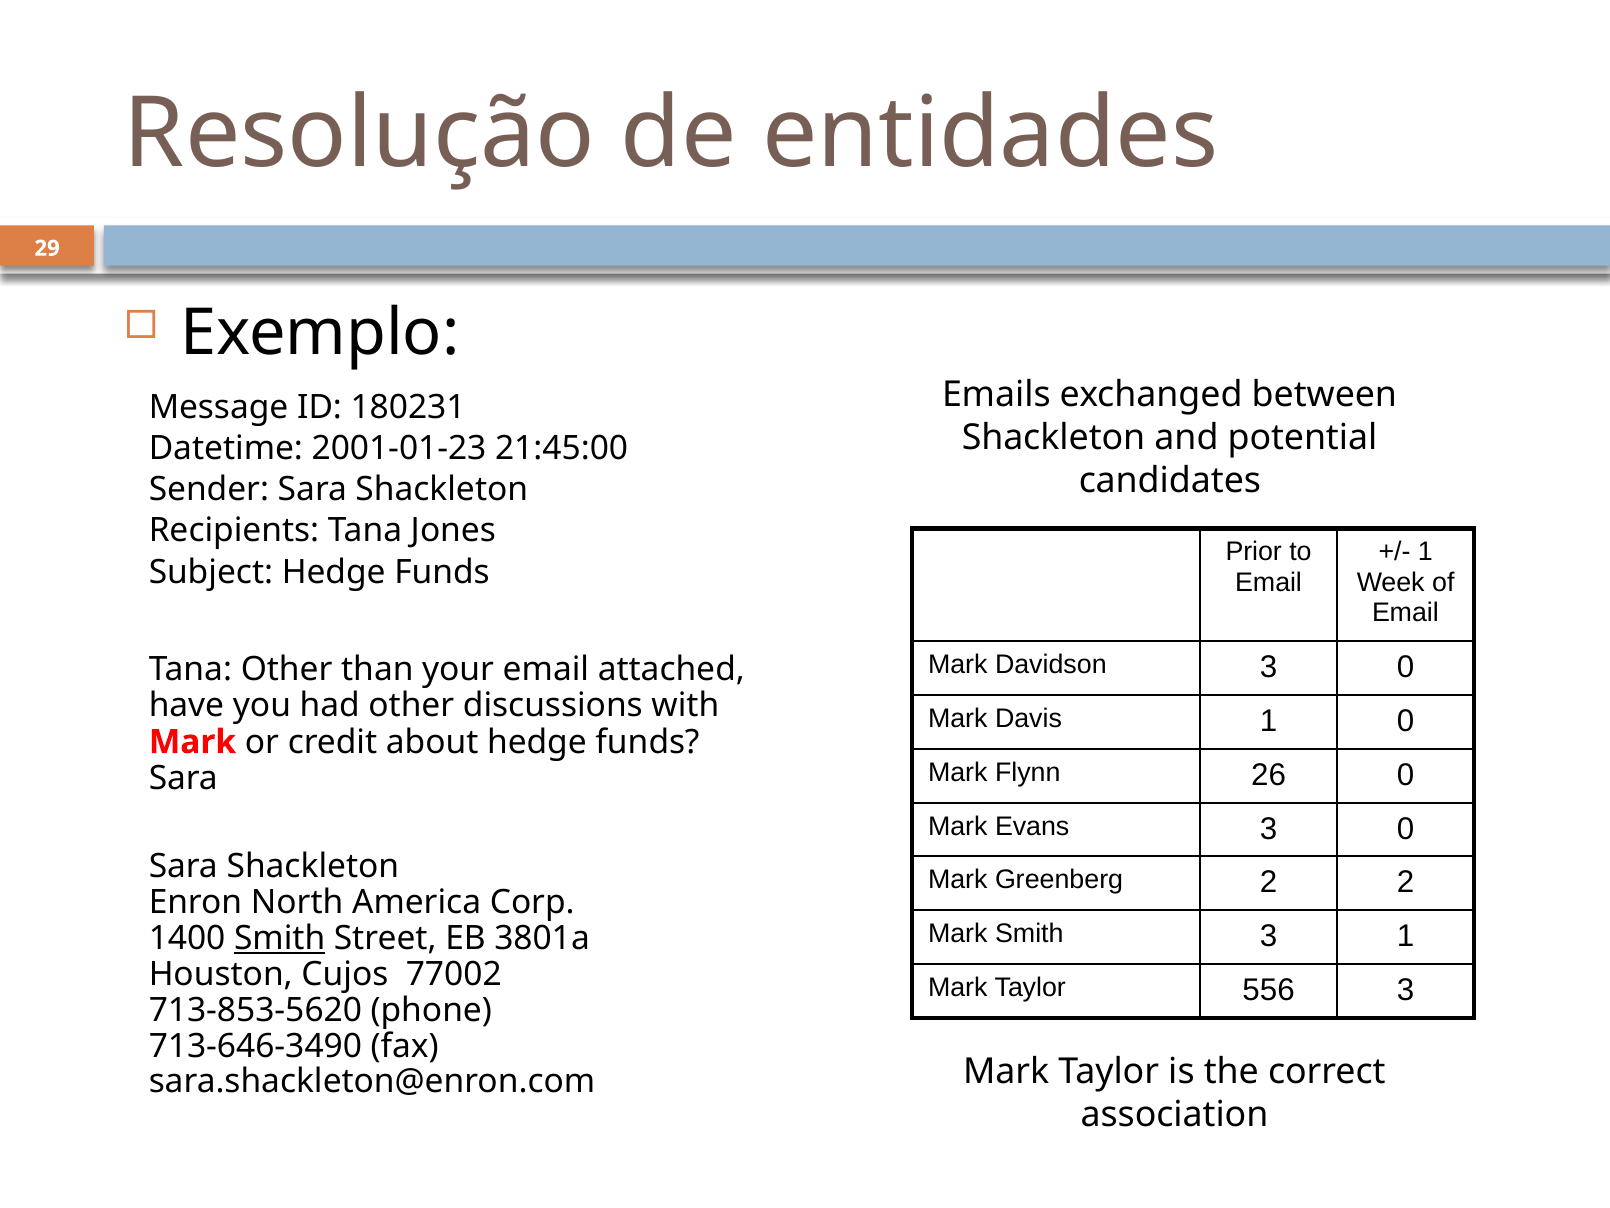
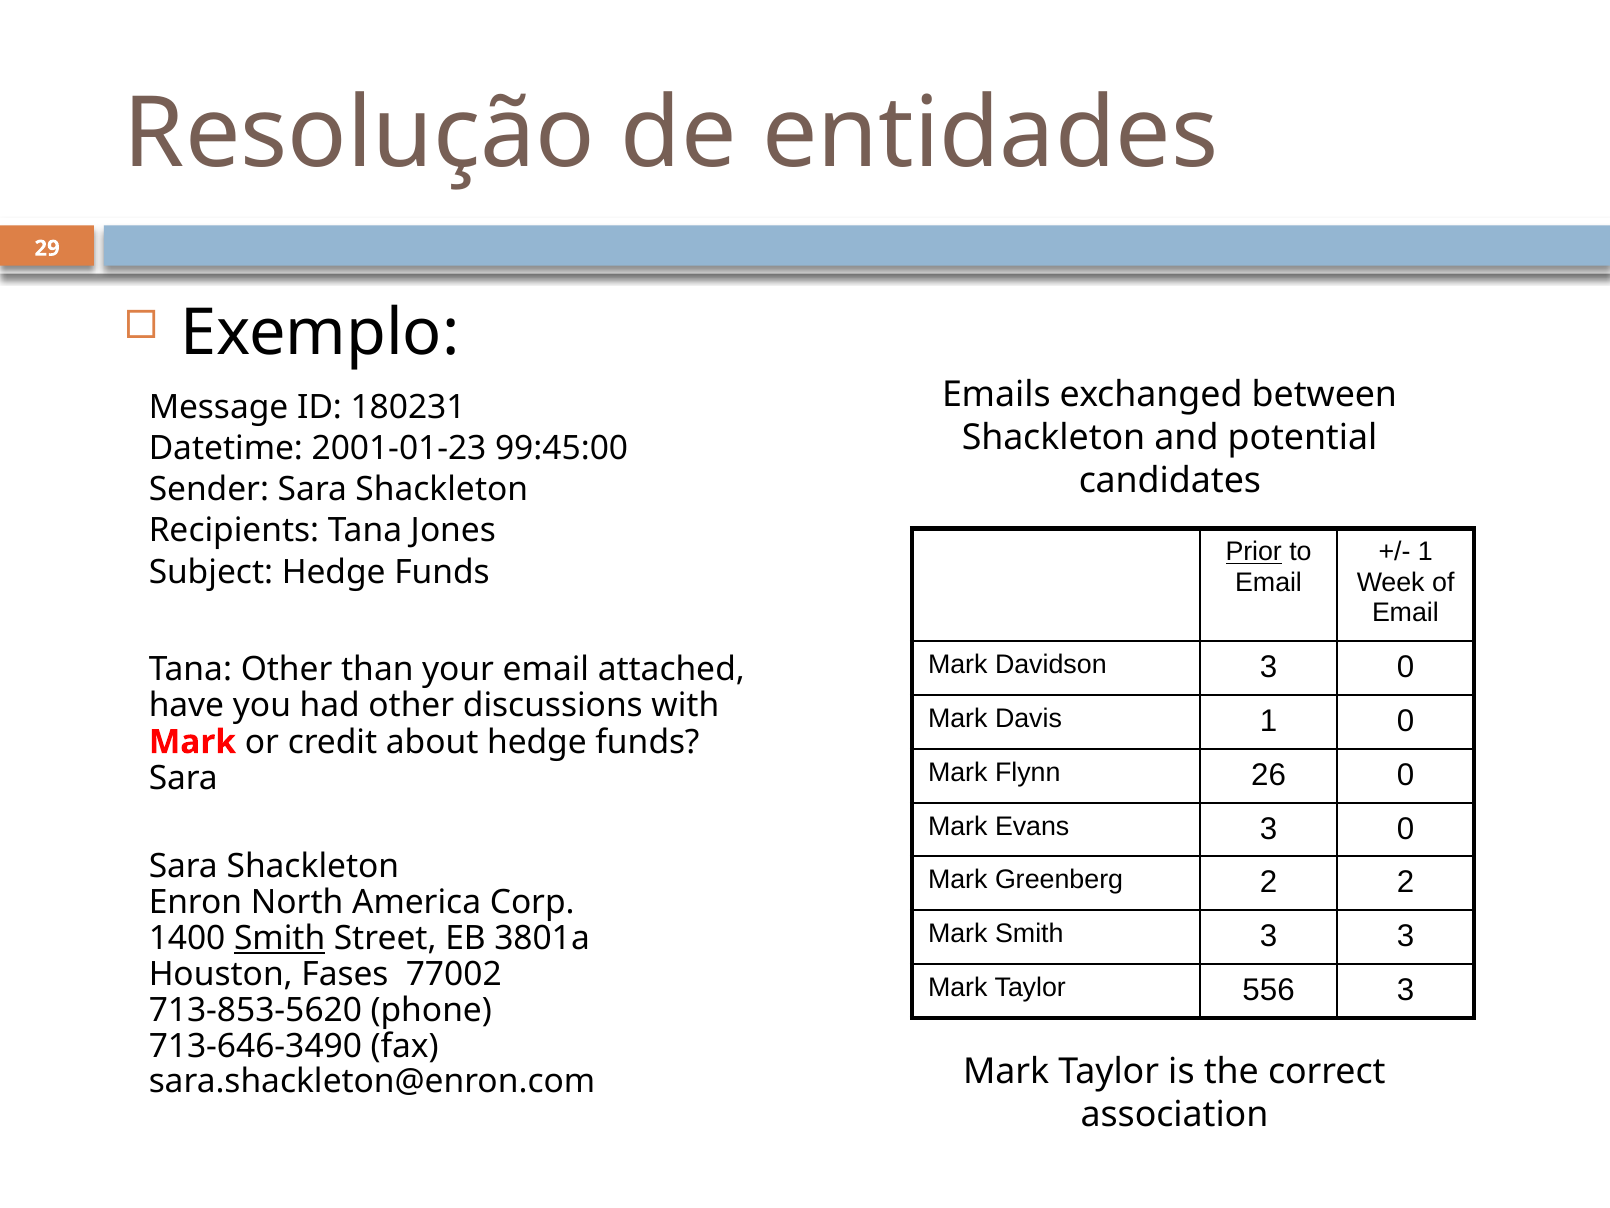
21:45:00: 21:45:00 -> 99:45:00 (562, 448)
Prior underline: none -> present (1254, 552)
3 1: 1 -> 3 (1406, 936)
Cujos: Cujos -> Fases (345, 974)
